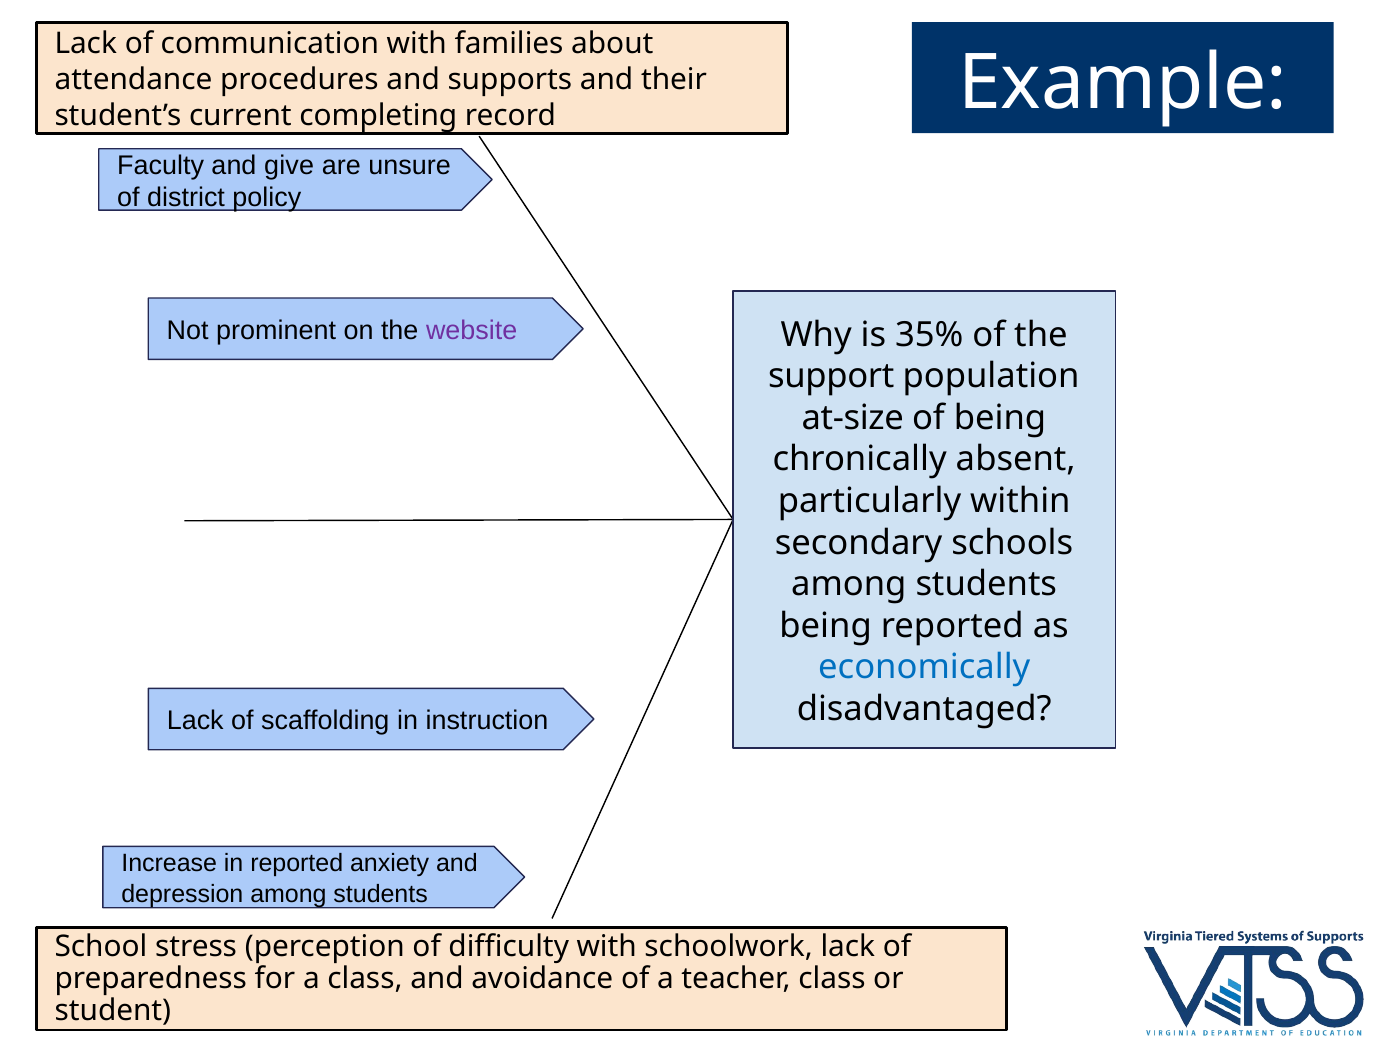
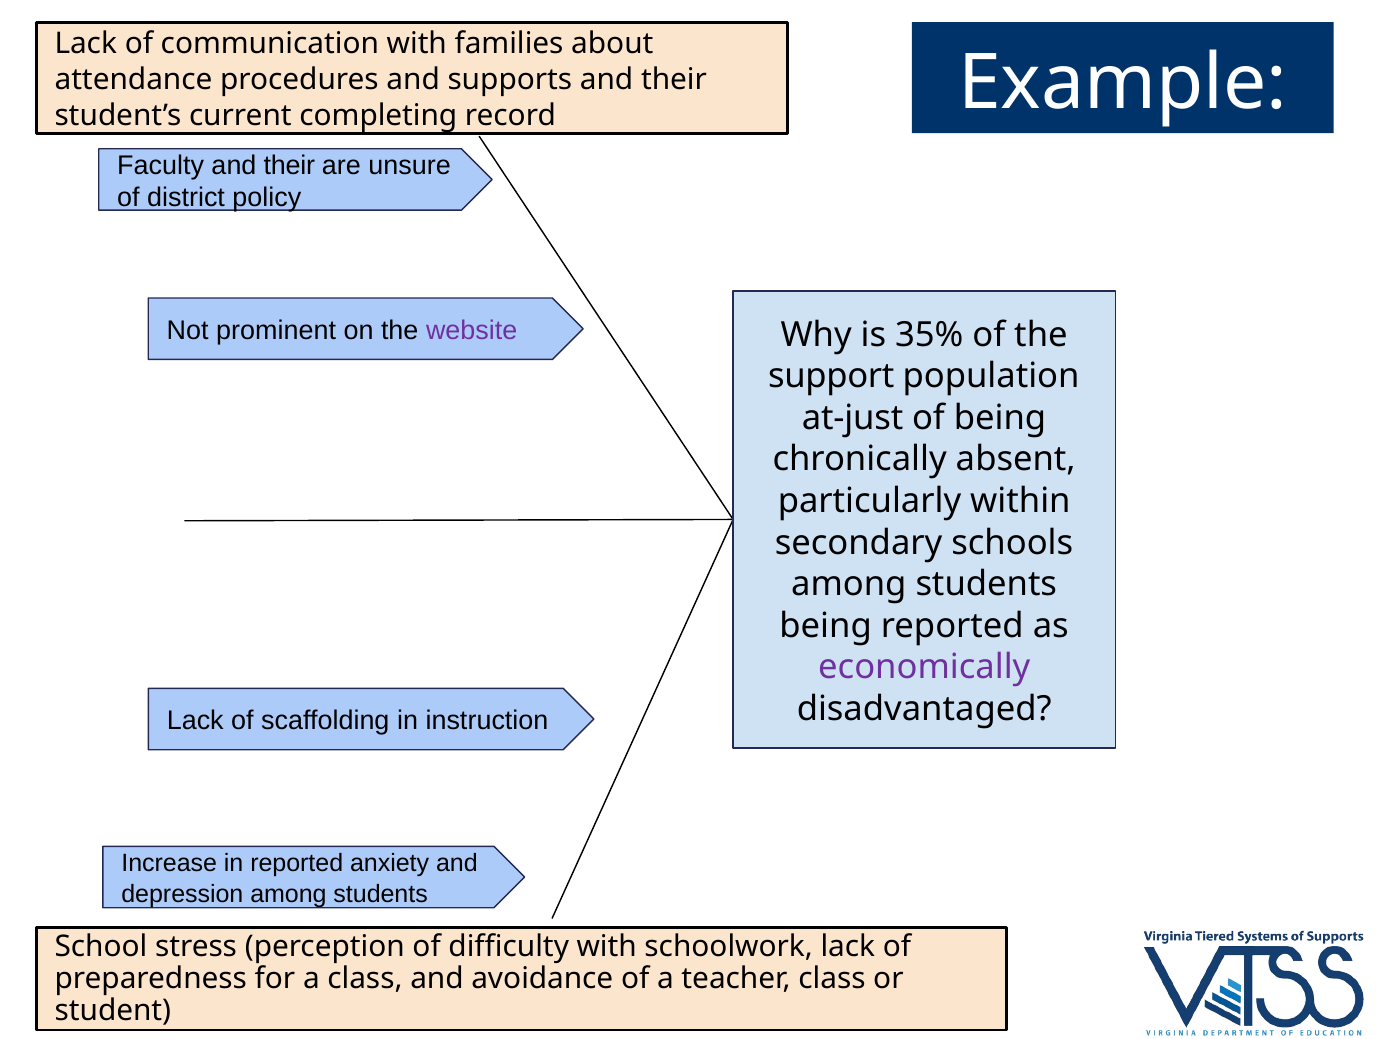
Faculty and give: give -> their (289, 165)
at-size: at-size -> at-just (853, 418)
economically colour: blue -> purple (924, 667)
